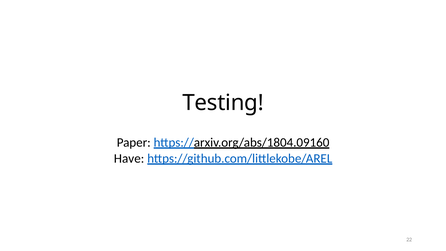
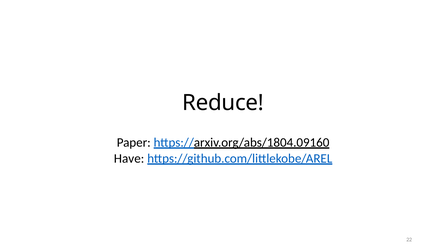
Testing: Testing -> Reduce (223, 103)
